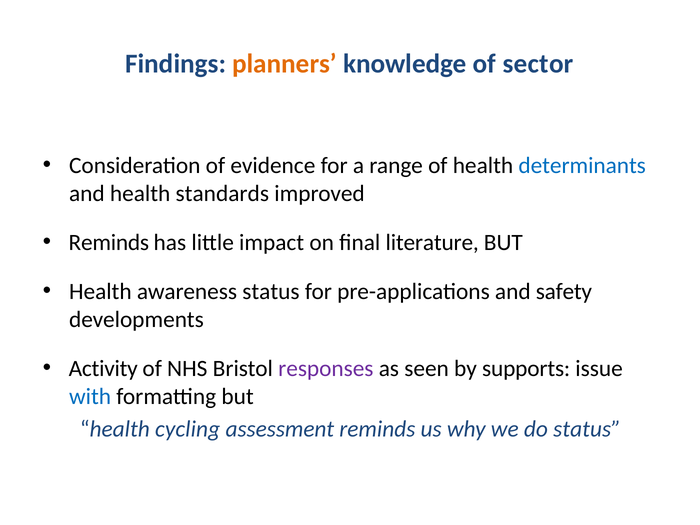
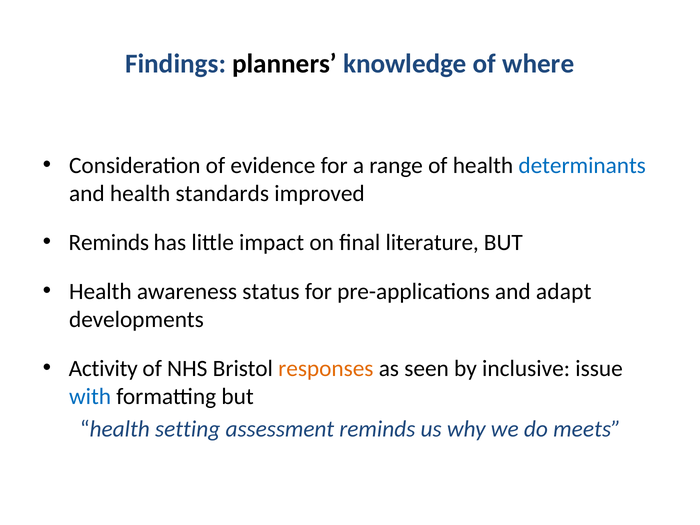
planners colour: orange -> black (285, 64)
sector: sector -> where (538, 64)
safety: safety -> adapt (564, 291)
responses colour: purple -> orange (326, 368)
supports: supports -> inclusive (526, 368)
cycling: cycling -> setting (188, 429)
do status: status -> meets (587, 429)
